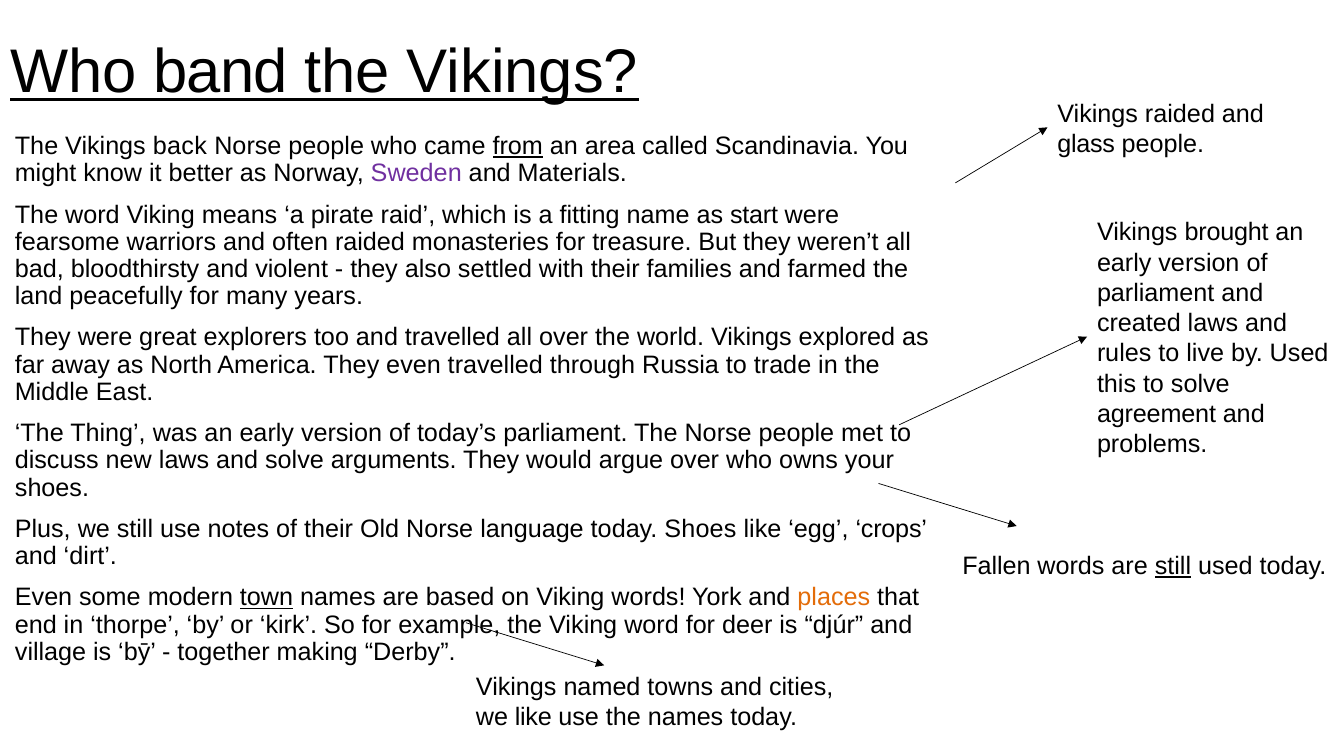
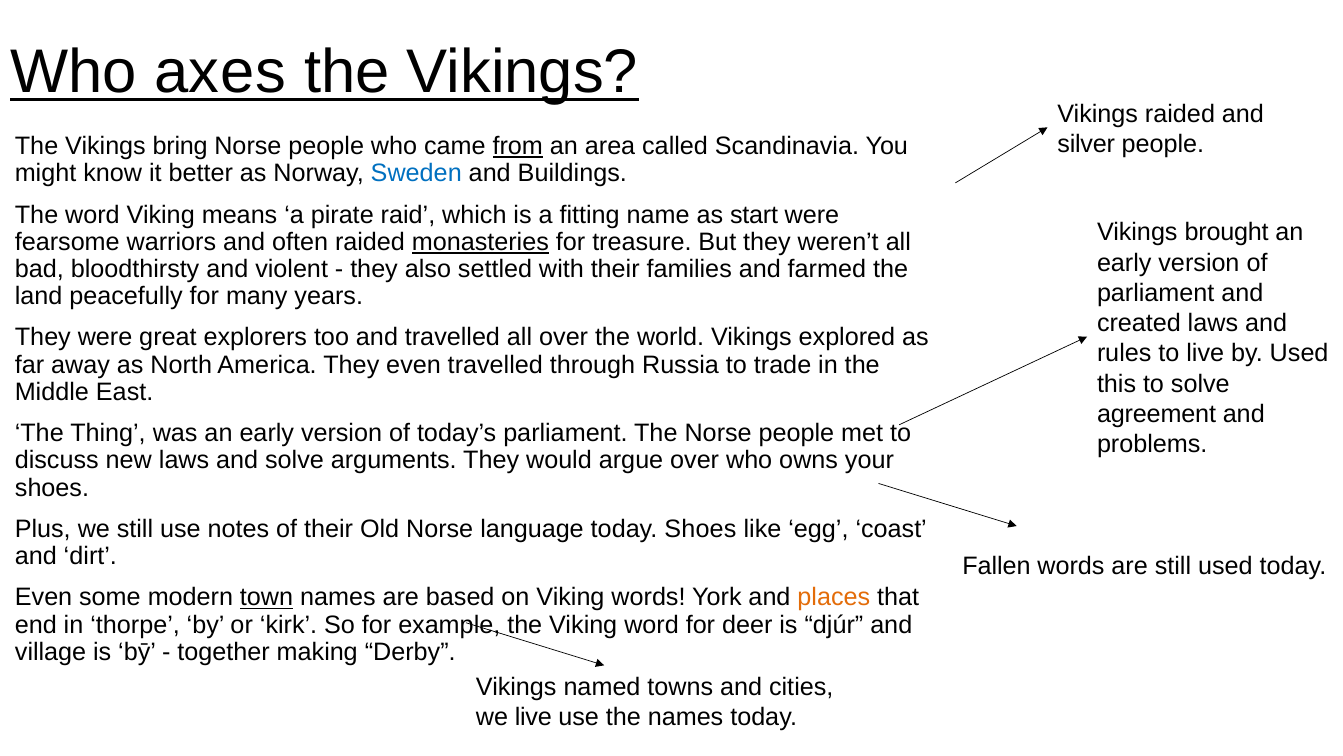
band: band -> axes (220, 73)
glass: glass -> silver (1086, 144)
back: back -> bring (180, 146)
Sweden colour: purple -> blue (416, 173)
Materials: Materials -> Buildings (572, 173)
monasteries underline: none -> present (480, 242)
crops: crops -> coast (891, 529)
still underline: present -> none (1173, 566)
we like: like -> live (533, 717)
